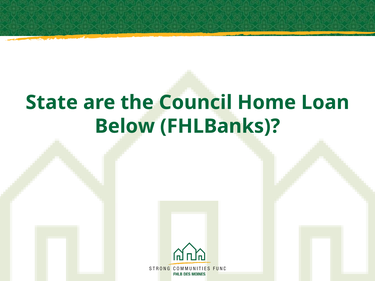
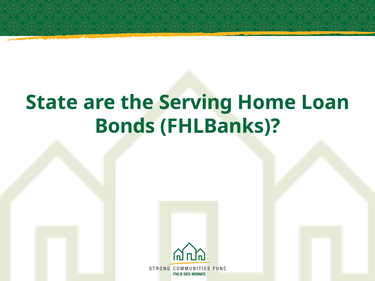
Council: Council -> Serving (196, 103)
Below: Below -> Bonds (125, 126)
